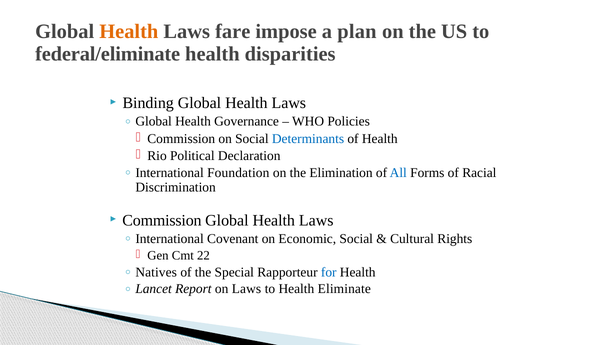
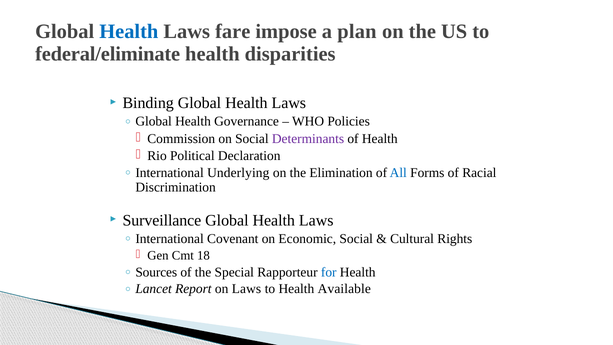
Health colour: orange -> blue (129, 31)
Determinants colour: blue -> purple (308, 139)
Foundation: Foundation -> Underlying (238, 173)
Commission: Commission -> Surveillance (162, 220)
22: 22 -> 18 (203, 255)
Natives: Natives -> Sources (156, 272)
Eliminate: Eliminate -> Available (344, 289)
